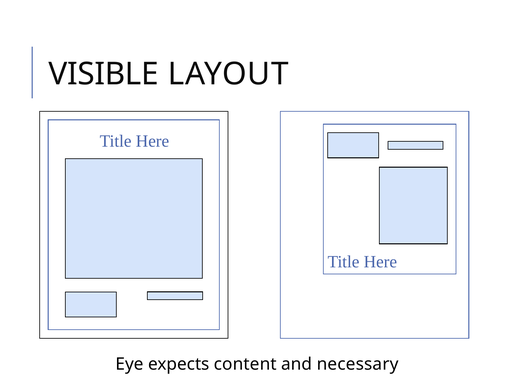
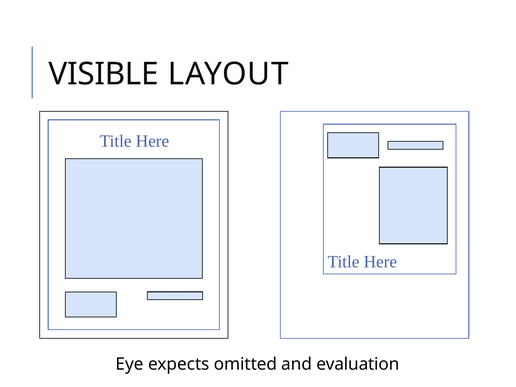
content: content -> omitted (245, 364)
necessary: necessary -> evaluation (358, 364)
